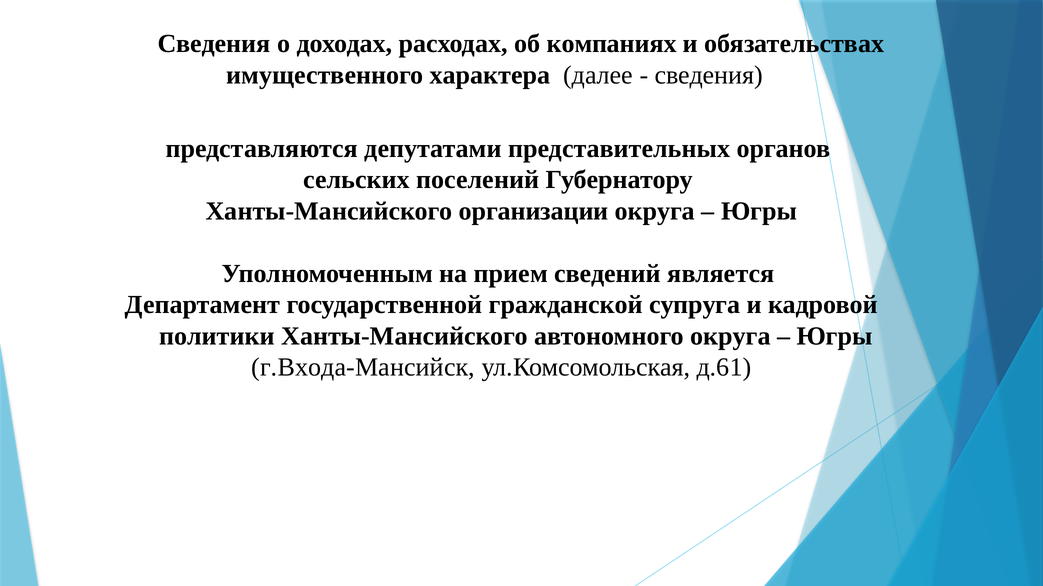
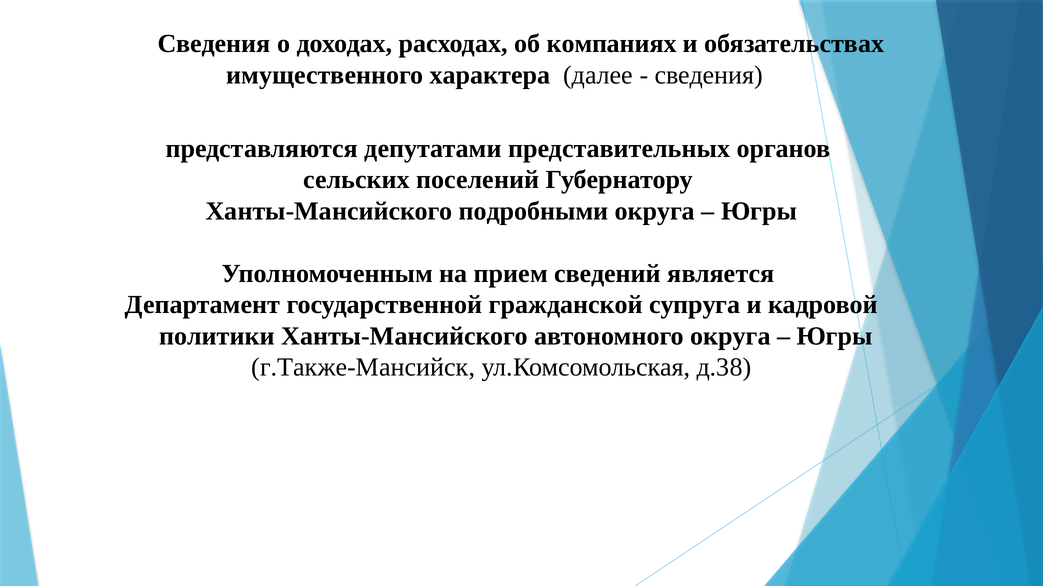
организации: организации -> подробными (534, 211)
г.Входа-Мансийск: г.Входа-Мансийск -> г.Также-Мансийск (363, 368)
д.61: д.61 -> д.38 (724, 368)
